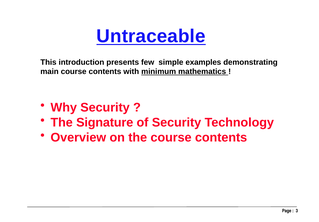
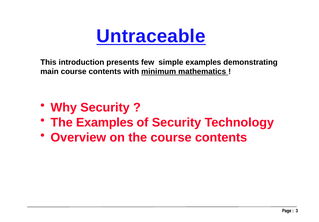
The Signature: Signature -> Examples (105, 122)
